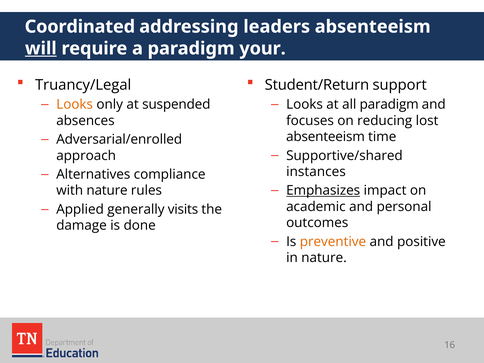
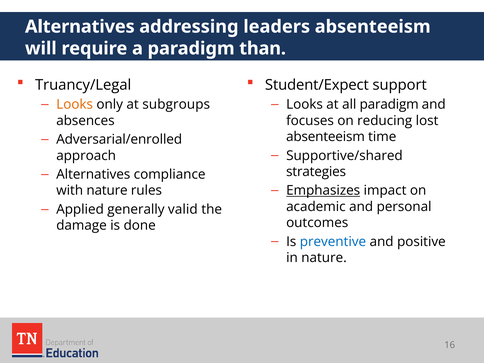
Coordinated: Coordinated -> Alternatives (80, 27)
will underline: present -> none (41, 48)
your: your -> than (263, 48)
Student/Return: Student/Return -> Student/Expect (317, 85)
suspended: suspended -> subgroups (176, 104)
instances: instances -> strategies (316, 172)
visits: visits -> valid (183, 209)
preventive colour: orange -> blue (333, 242)
